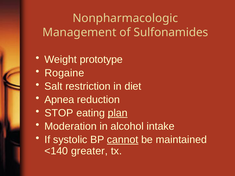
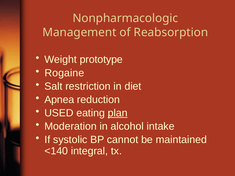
Sulfonamides: Sulfonamides -> Reabsorption (171, 32)
STOP: STOP -> USED (59, 113)
cannot underline: present -> none (123, 140)
greater: greater -> integral (89, 151)
